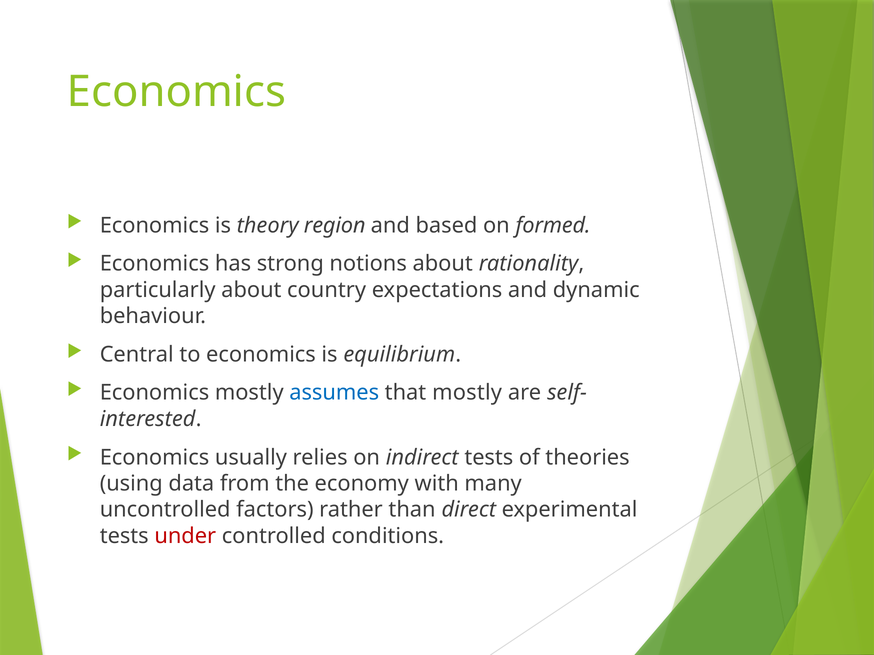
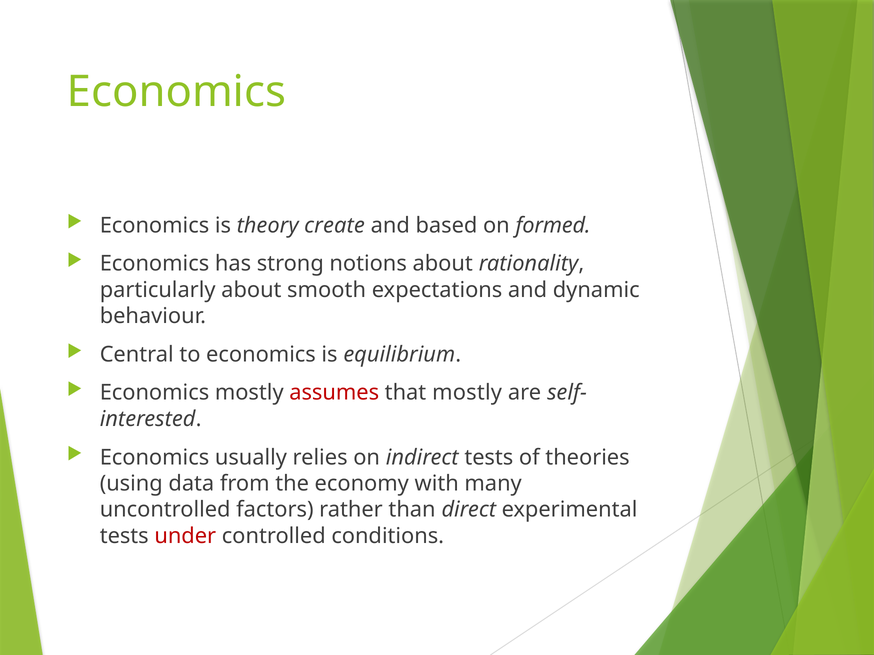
region: region -> create (335, 226)
country: country -> smooth (327, 290)
assumes colour: blue -> red (334, 393)
